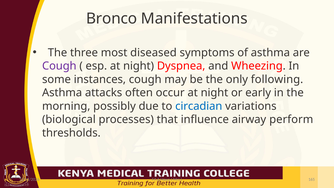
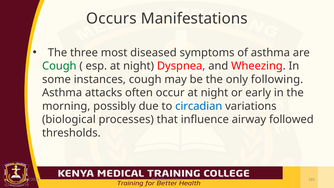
Bronco: Bronco -> Occurs (111, 19)
Cough colour: purple -> green (59, 66)
perform: perform -> followed (291, 119)
